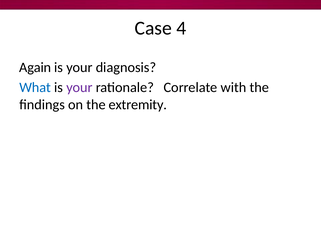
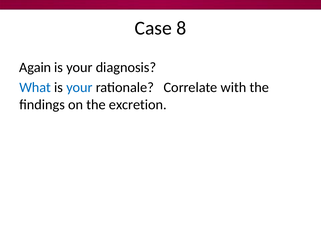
4: 4 -> 8 (181, 28)
your colour: purple -> blue (79, 87)
extremity: extremity -> excretion (138, 104)
